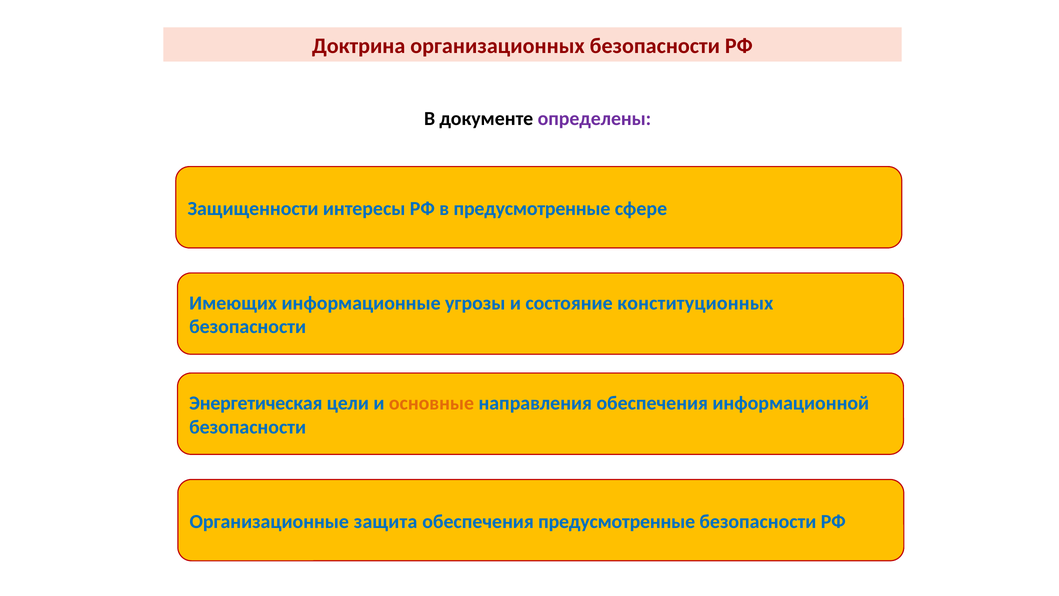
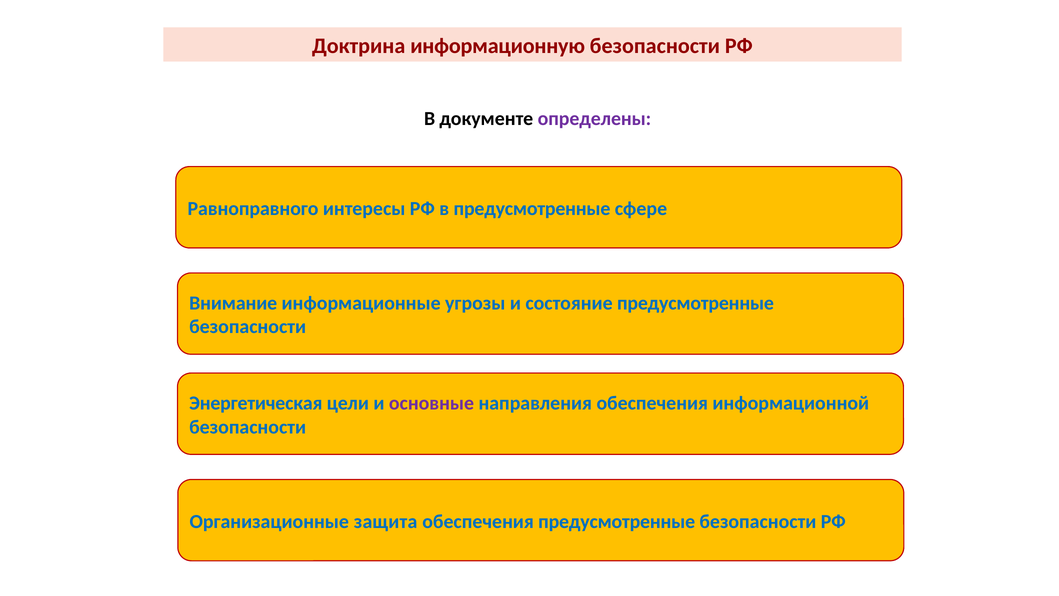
организационных: организационных -> информационную (498, 46)
Защищенности: Защищенности -> Равноправного (253, 208)
Имеющих: Имеющих -> Внимание (233, 303)
состояние конституционных: конституционных -> предусмотренные (696, 303)
основные colour: orange -> purple (432, 403)
